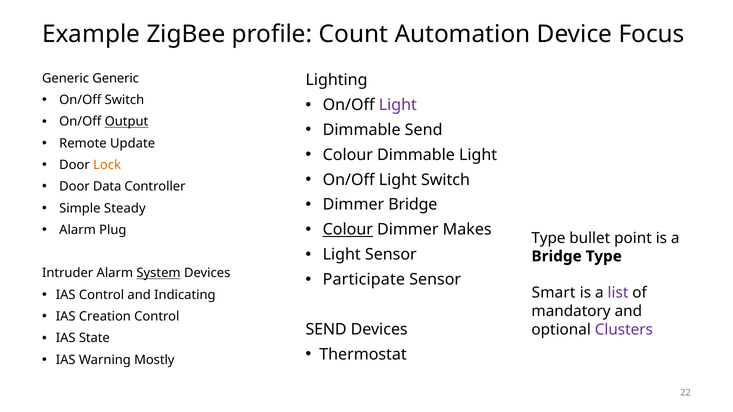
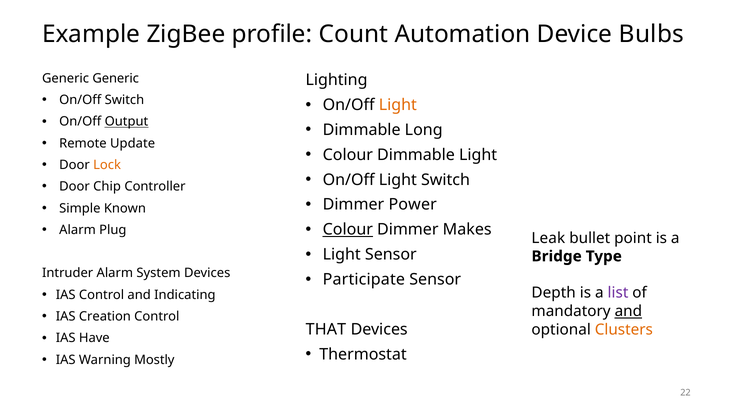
Focus: Focus -> Bulbs (651, 34)
Light colour: purple -> orange (398, 105)
Dimmable Send: Send -> Long (424, 130)
Data: Data -> Chip (107, 187)
Dimmer Bridge: Bridge -> Power (413, 205)
Steady: Steady -> Known (125, 208)
Type: Type -> Leak (548, 238)
System underline: present -> none (159, 273)
Smart: Smart -> Depth (554, 293)
and underline: none -> present (628, 311)
SEND: SEND -> THAT (326, 330)
Clusters colour: purple -> orange (624, 330)
State: State -> Have (94, 338)
